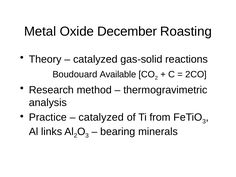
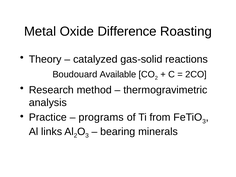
December: December -> Difference (127, 31)
catalyzed: catalyzed -> programs (101, 117)
